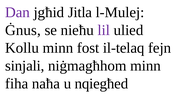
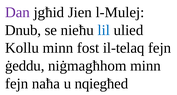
Jitla: Jitla -> Jien (80, 12)
Ġnus: Ġnus -> Dnub (23, 30)
lil colour: purple -> blue (104, 30)
sinjali: sinjali -> ġeddu (25, 66)
fiha: fiha -> fejn (17, 84)
